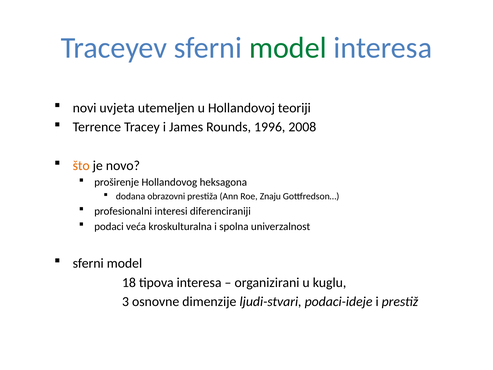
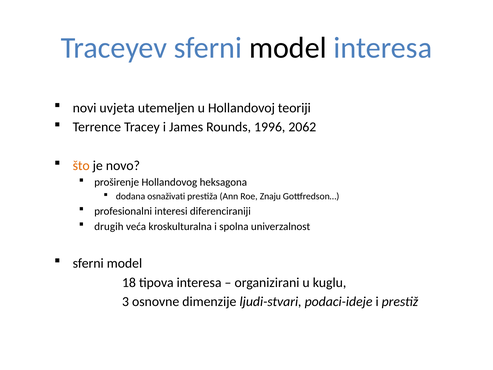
model colour: green -> black (288, 48)
2008: 2008 -> 2062 (302, 127)
obrazovni: obrazovni -> osnaživati (166, 196)
podaci: podaci -> drugih (109, 226)
